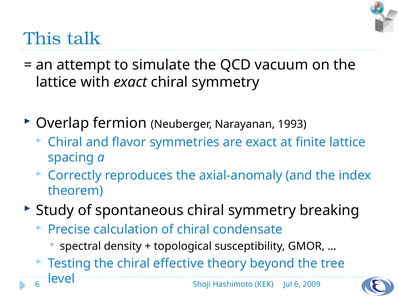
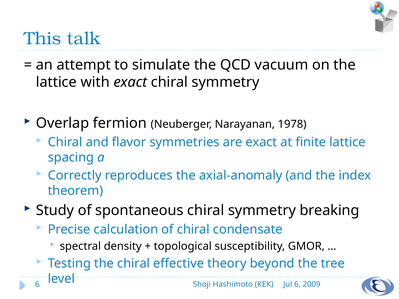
1993: 1993 -> 1978 (292, 124)
